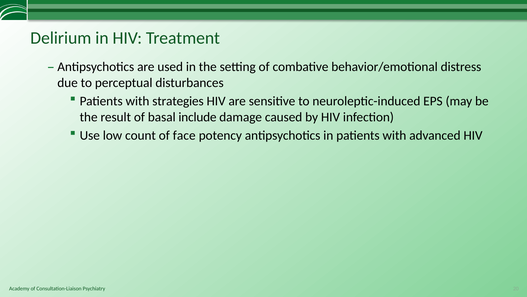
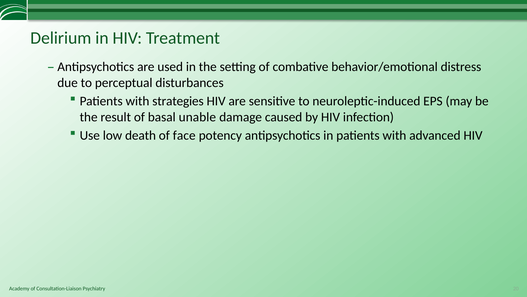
include: include -> unable (197, 117)
count: count -> death (141, 135)
